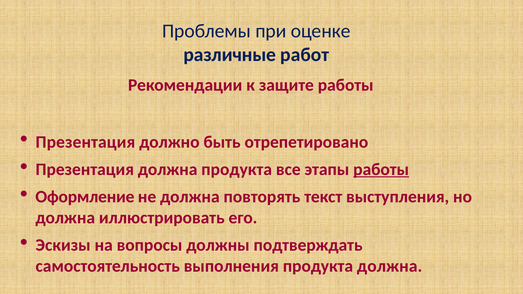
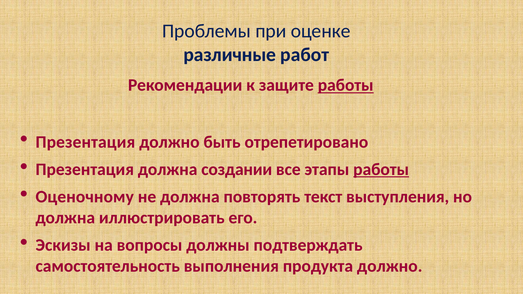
работы underline: none -> present (346, 85)
должна продукта: продукта -> создании (237, 170)
Оформление: Оформление -> Оценочному (85, 197)
продукта должна: должна -> должно (390, 266)
